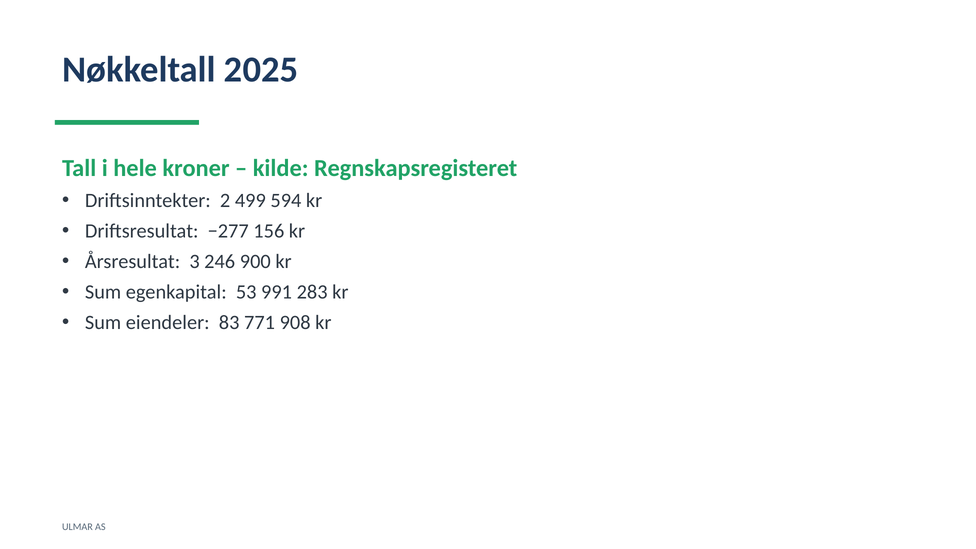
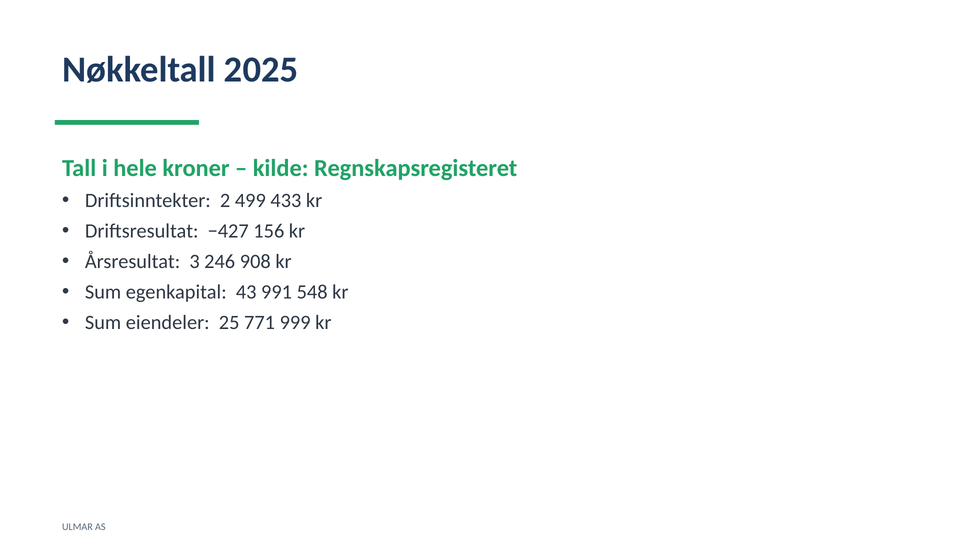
594: 594 -> 433 (286, 201)
−277: −277 -> −427 (228, 231)
900: 900 -> 908 (255, 262)
53: 53 -> 43 (246, 292)
283: 283 -> 548 (312, 292)
83: 83 -> 25 (229, 323)
908: 908 -> 999 (295, 323)
